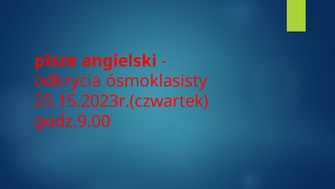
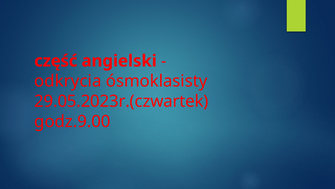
pisze: pisze -> część (56, 61)
25.15.2023r.(czwartek: 25.15.2023r.(czwartek -> 29.05.2023r.(czwartek (121, 101)
